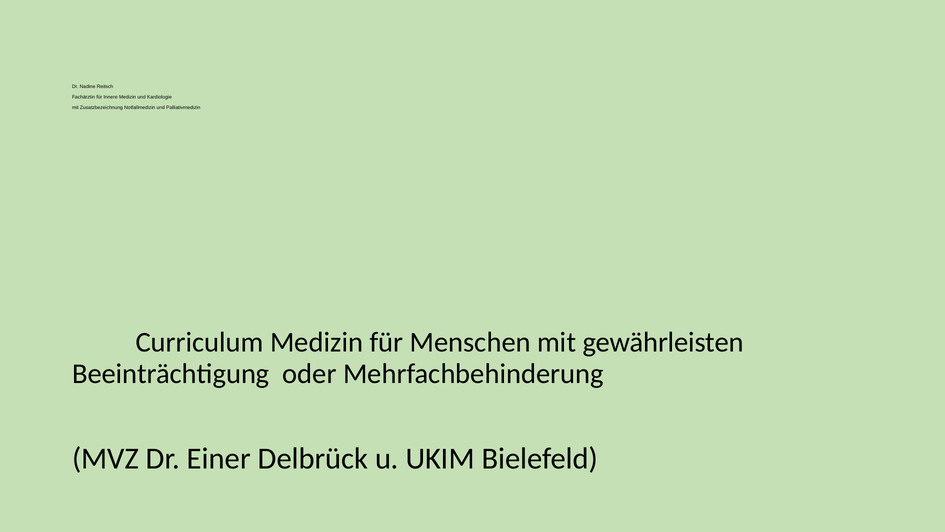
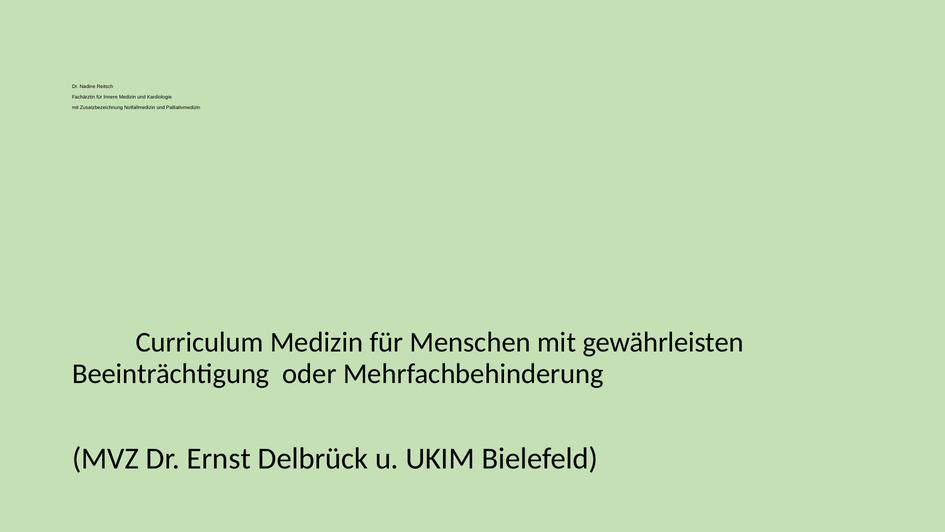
Einer: Einer -> Ernst (219, 458)
